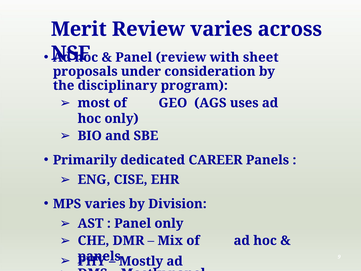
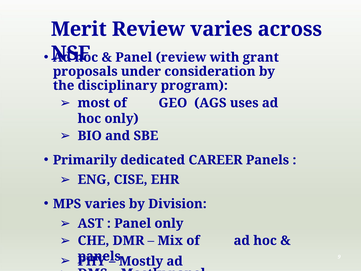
sheet: sheet -> grant (261, 57)
